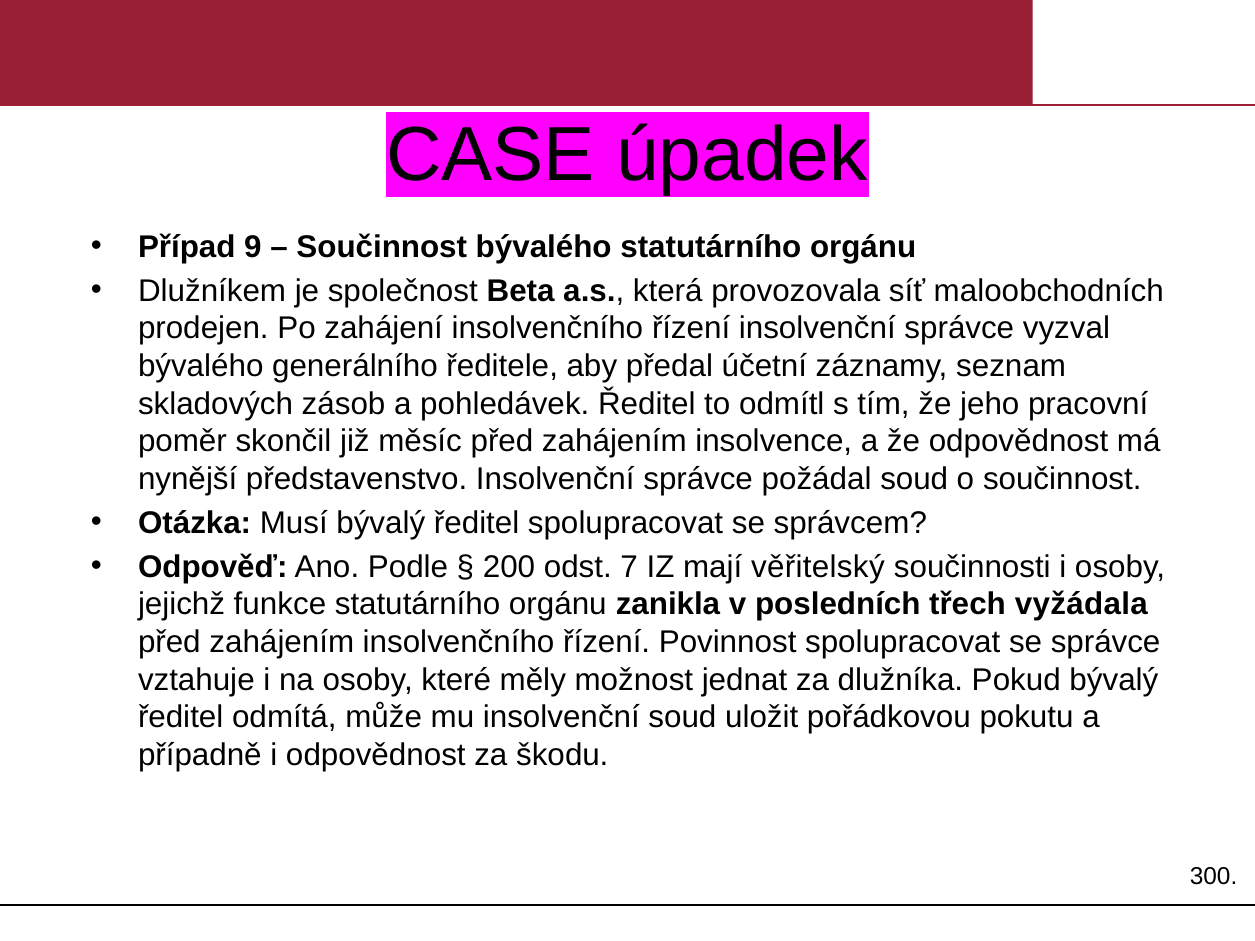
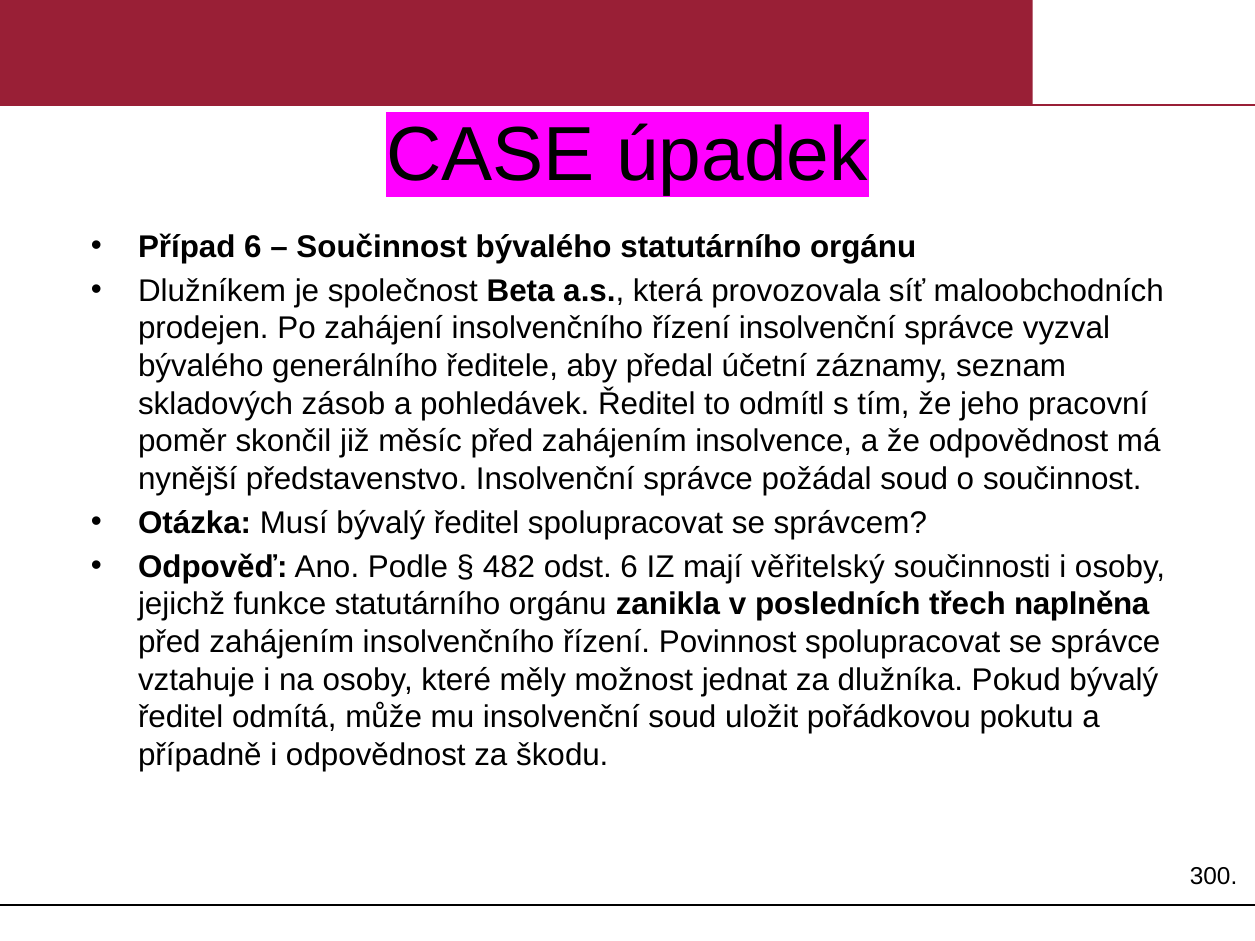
Případ 9: 9 -> 6 (253, 247)
200: 200 -> 482 (509, 567)
odst 7: 7 -> 6 (629, 567)
vyžádala: vyžádala -> naplněna (1082, 605)
